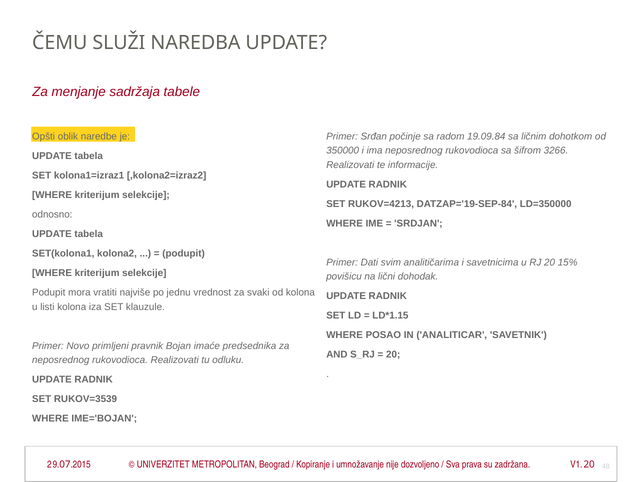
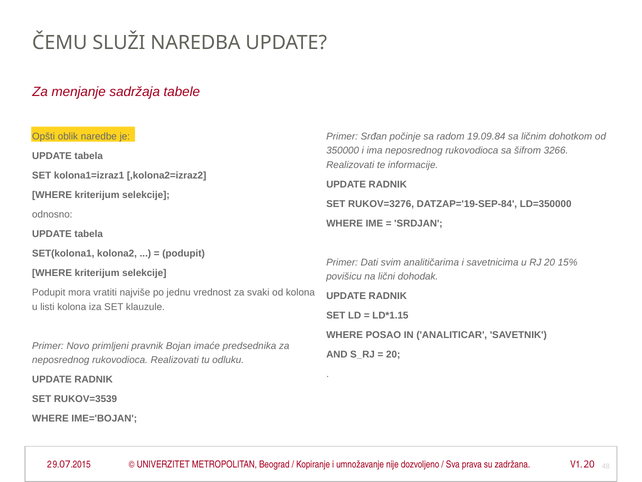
RUKOV=4213: RUKOV=4213 -> RUKOV=3276 (381, 204)
